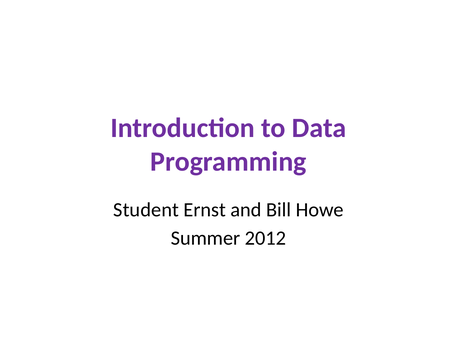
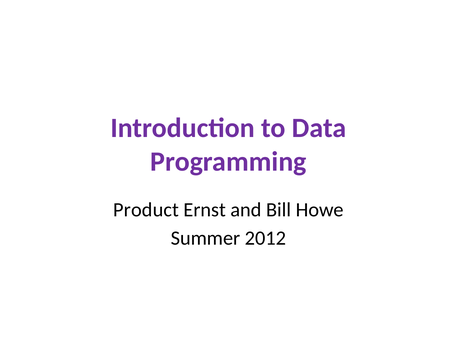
Student: Student -> Product (146, 210)
